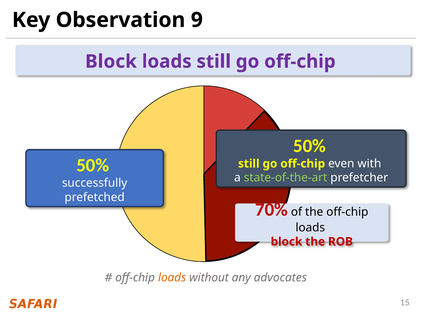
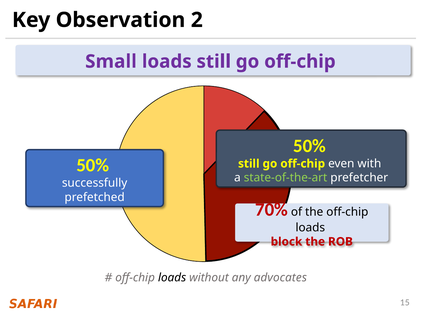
9: 9 -> 2 (197, 20)
Block: Block -> Small (111, 61)
loads colour: orange -> black (172, 277)
